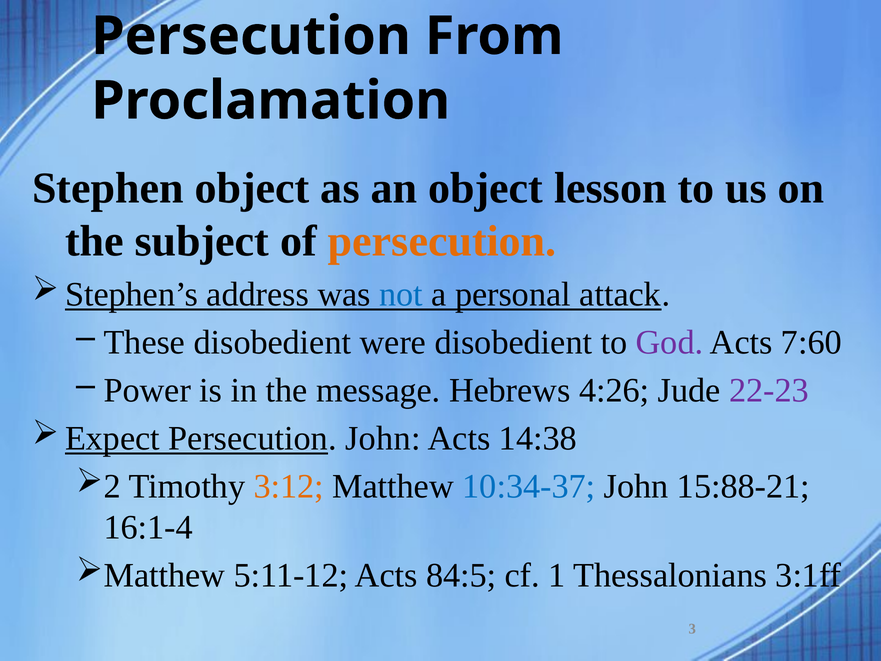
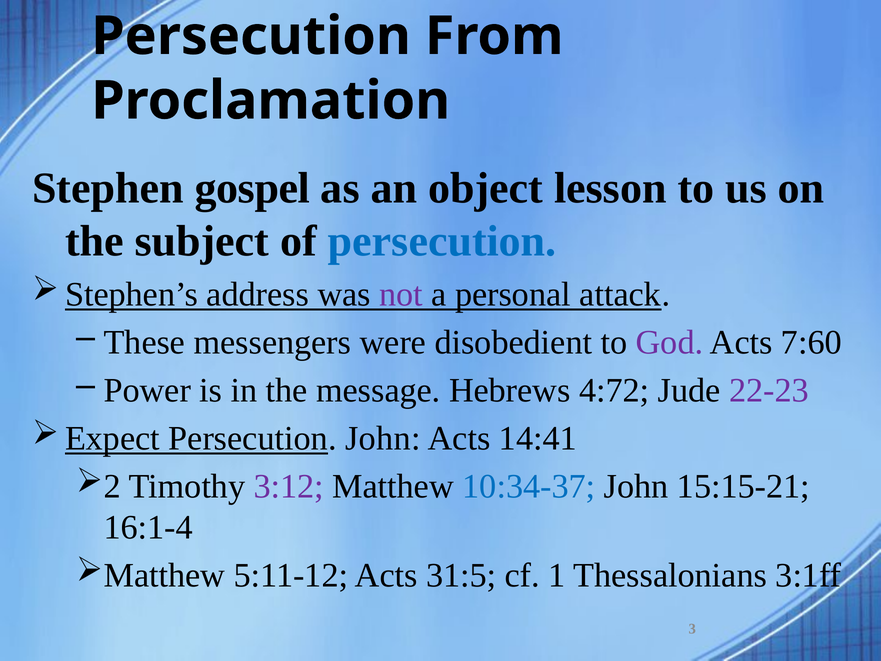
Stephen object: object -> gospel (252, 188)
persecution colour: orange -> blue (442, 241)
not colour: blue -> purple (401, 294)
These disobedient: disobedient -> messengers (272, 342)
4:26: 4:26 -> 4:72 (614, 390)
14:38: 14:38 -> 14:41 (538, 438)
3:12 colour: orange -> purple (289, 486)
15:88-21: 15:88-21 -> 15:15-21 (743, 486)
84:5: 84:5 -> 31:5 (461, 575)
